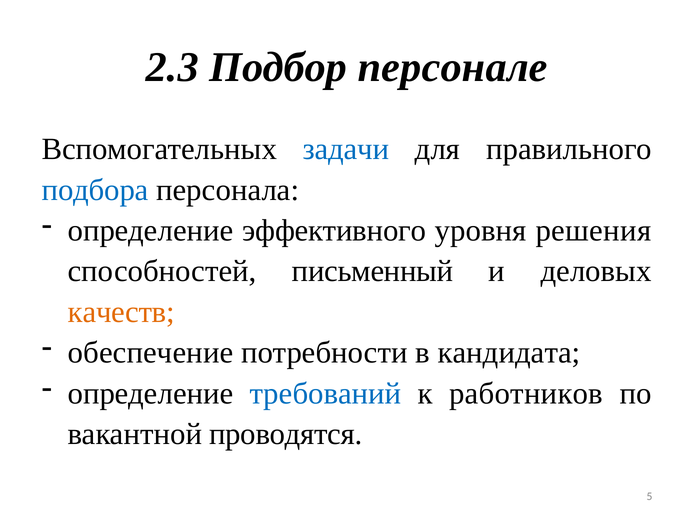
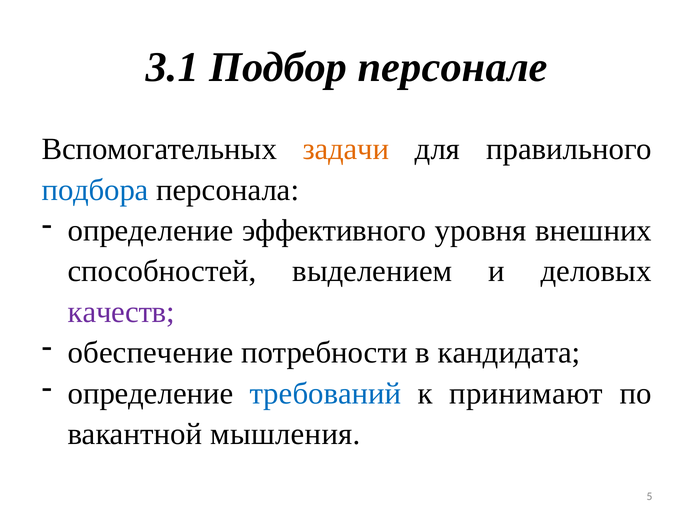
2.3: 2.3 -> 3.1 (172, 67)
задачи colour: blue -> orange (346, 149)
решения: решения -> внешних (594, 231)
письменный: письменный -> выделением (372, 272)
качеств colour: orange -> purple (121, 312)
работников: работников -> принимают (526, 394)
проводятся: проводятся -> мышления (285, 434)
